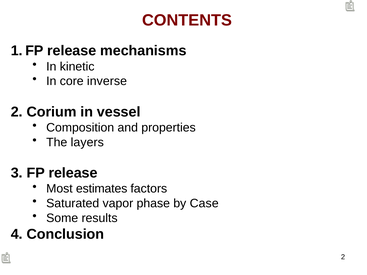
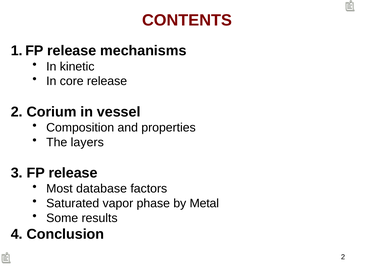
core inverse: inverse -> release (107, 81)
estimates: estimates -> database (102, 189)
Case: Case -> Metal (204, 204)
